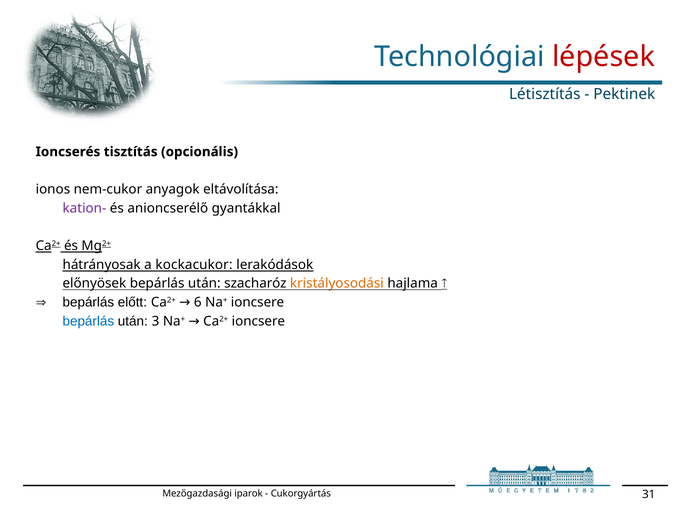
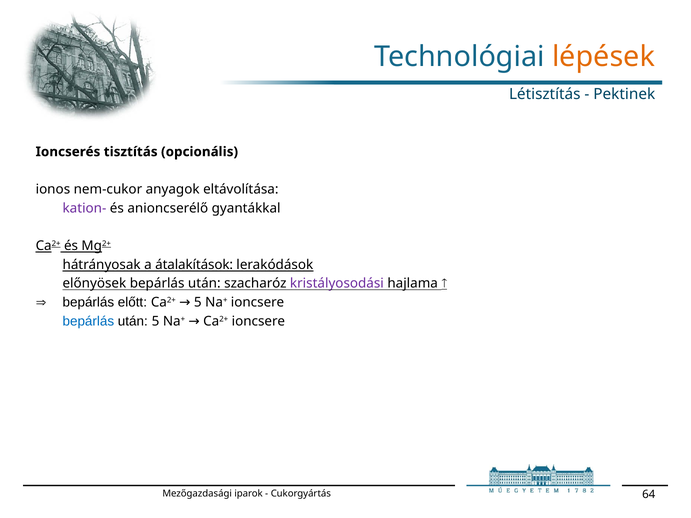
lépések colour: red -> orange (604, 57)
kockacukor: kockacukor -> átalakítások (194, 265)
kristályosodási colour: orange -> purple (337, 284)
Ca2+ 6: 6 -> 5 (198, 302)
után 3: 3 -> 5 (156, 321)
31: 31 -> 64 (649, 495)
